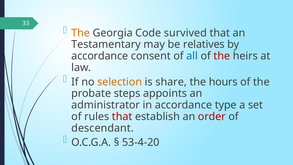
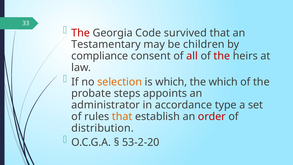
The colour: orange -> red (81, 33)
relatives: relatives -> children (204, 44)
accordance: accordance -> compliance (100, 56)
all colour: blue -> red (192, 56)
is share: share -> which (171, 82)
the hours: hours -> which (223, 82)
that colour: red -> orange (122, 116)
descendant: descendant -> distribution (103, 128)
53-4-20: 53-4-20 -> 53-2-20 (141, 142)
